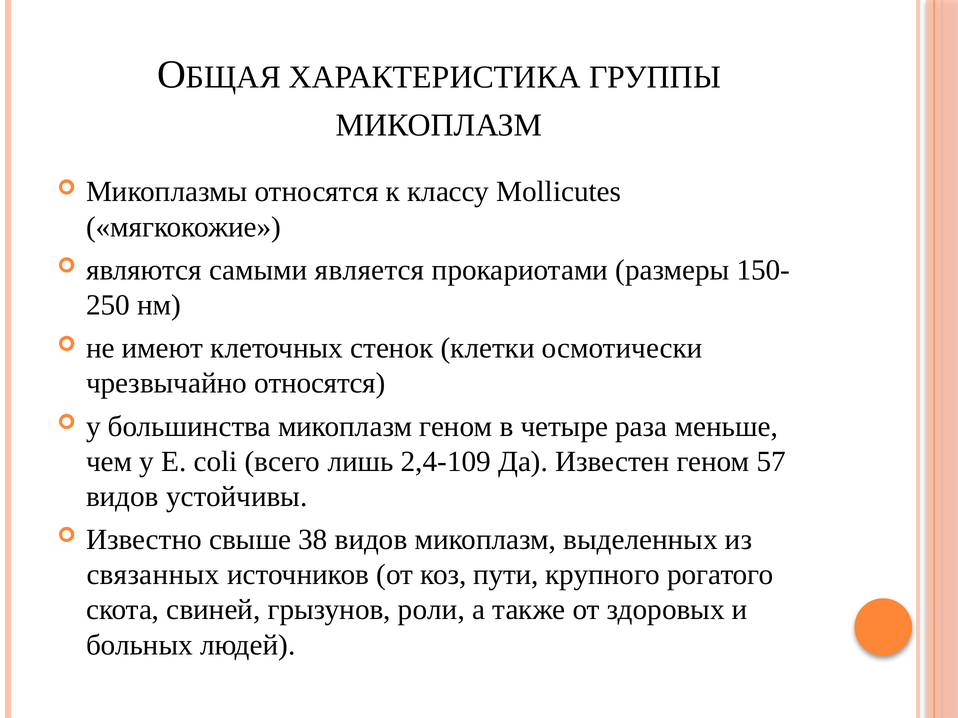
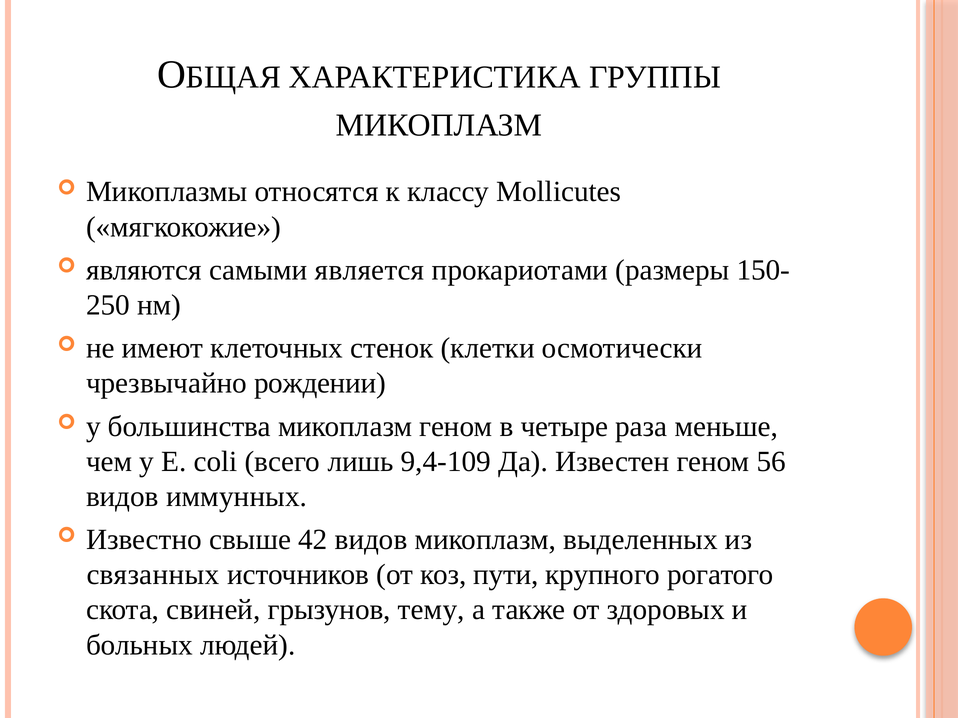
чрезвычайно относятся: относятся -> рождении (320, 384)
2,4-109: 2,4-109 -> 9,4-109 (446, 462)
57: 57 -> 56 (771, 462)
устойчивы: устойчивы -> иммунных (237, 497)
38: 38 -> 42 (313, 540)
роли: роли -> тему (431, 610)
